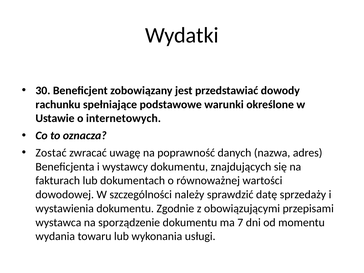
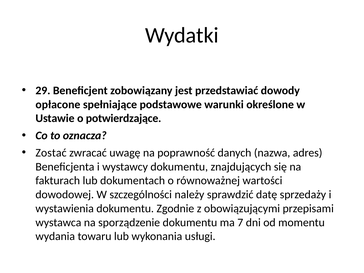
30: 30 -> 29 (43, 90)
rachunku: rachunku -> opłacone (58, 104)
internetowych: internetowych -> potwierdzające (124, 118)
